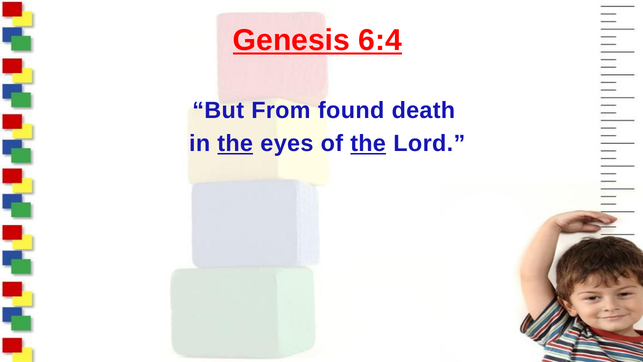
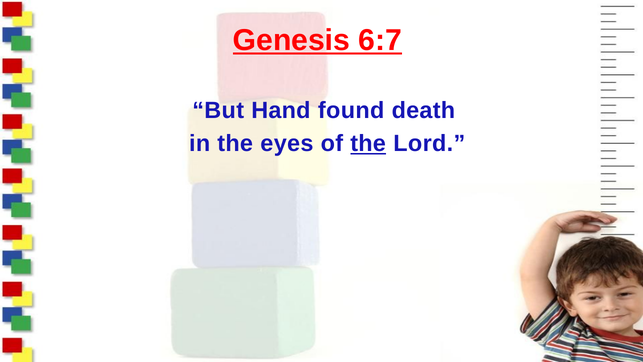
6:4: 6:4 -> 6:7 (380, 40)
From: From -> Hand (281, 111)
the underline: present -> none (235, 143)
